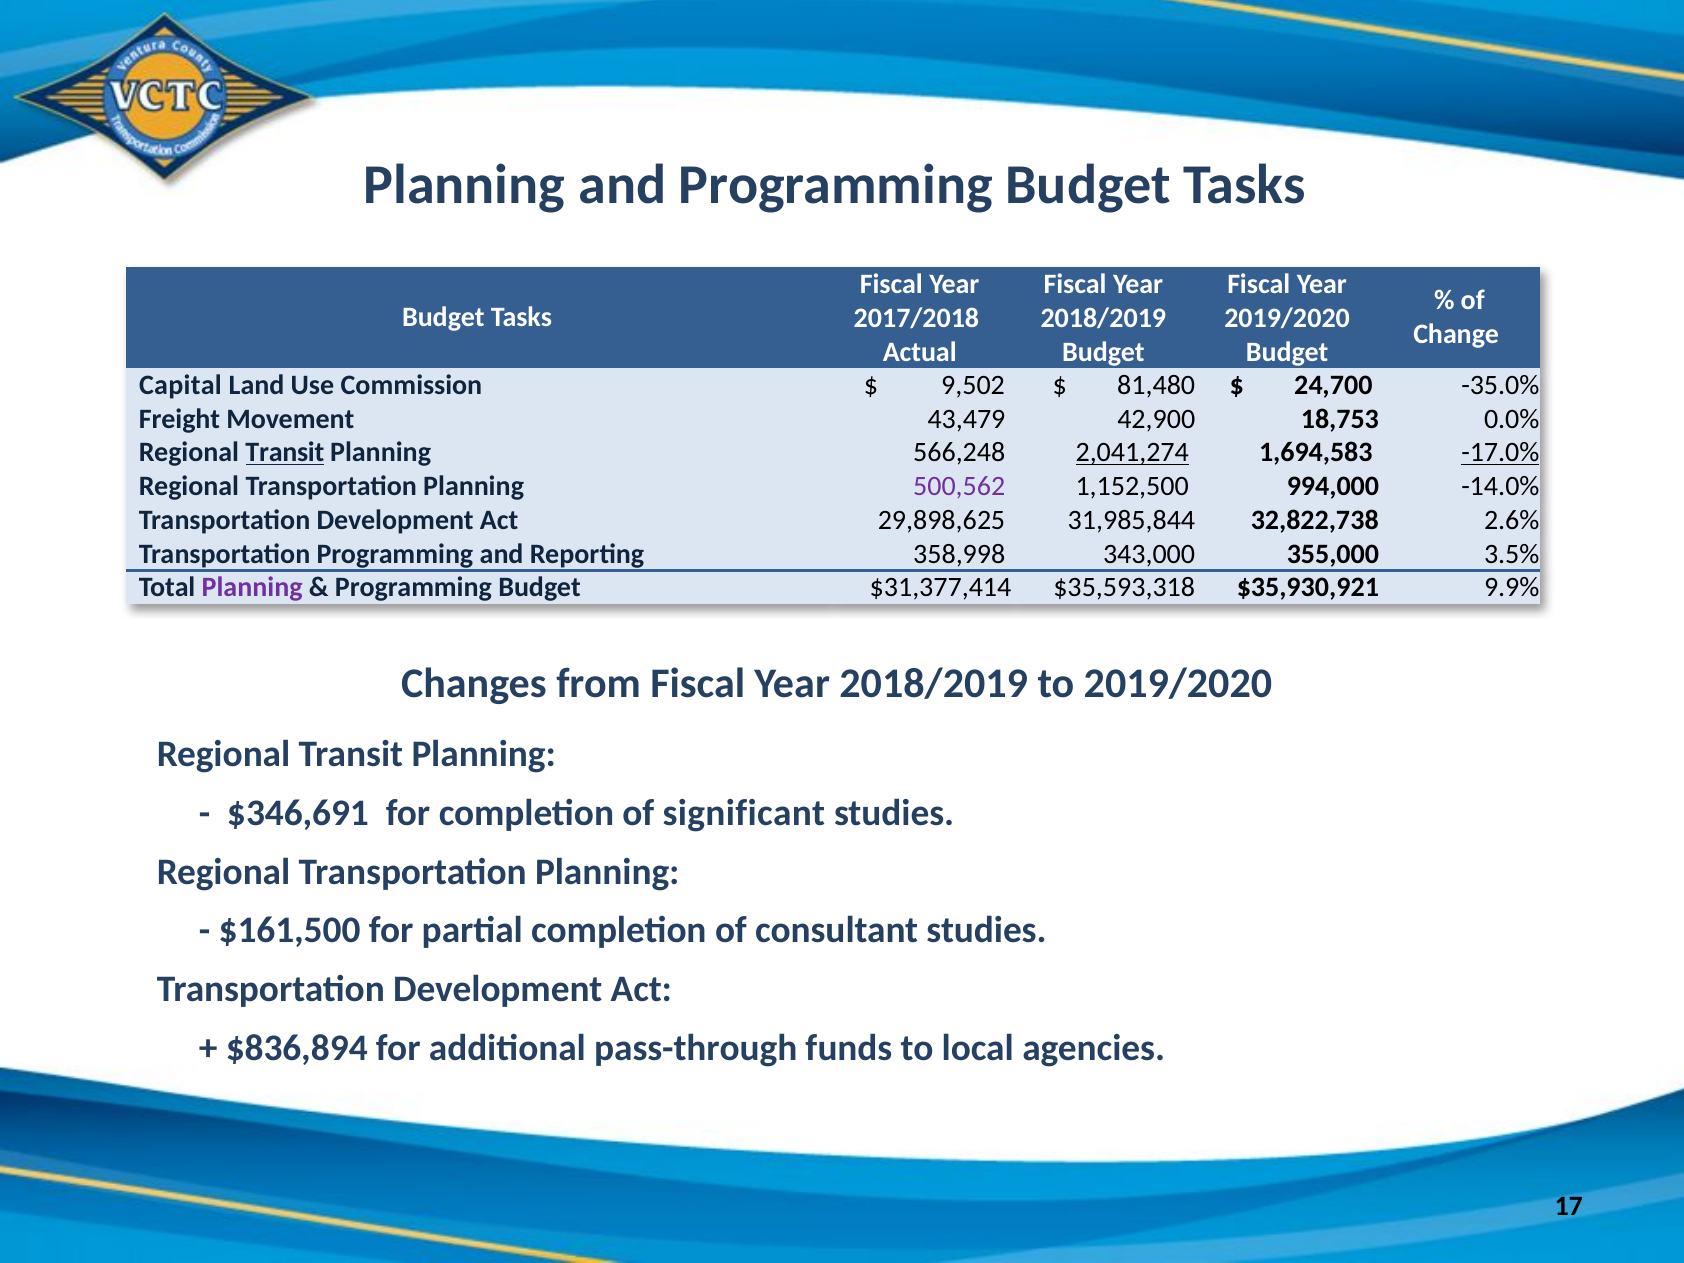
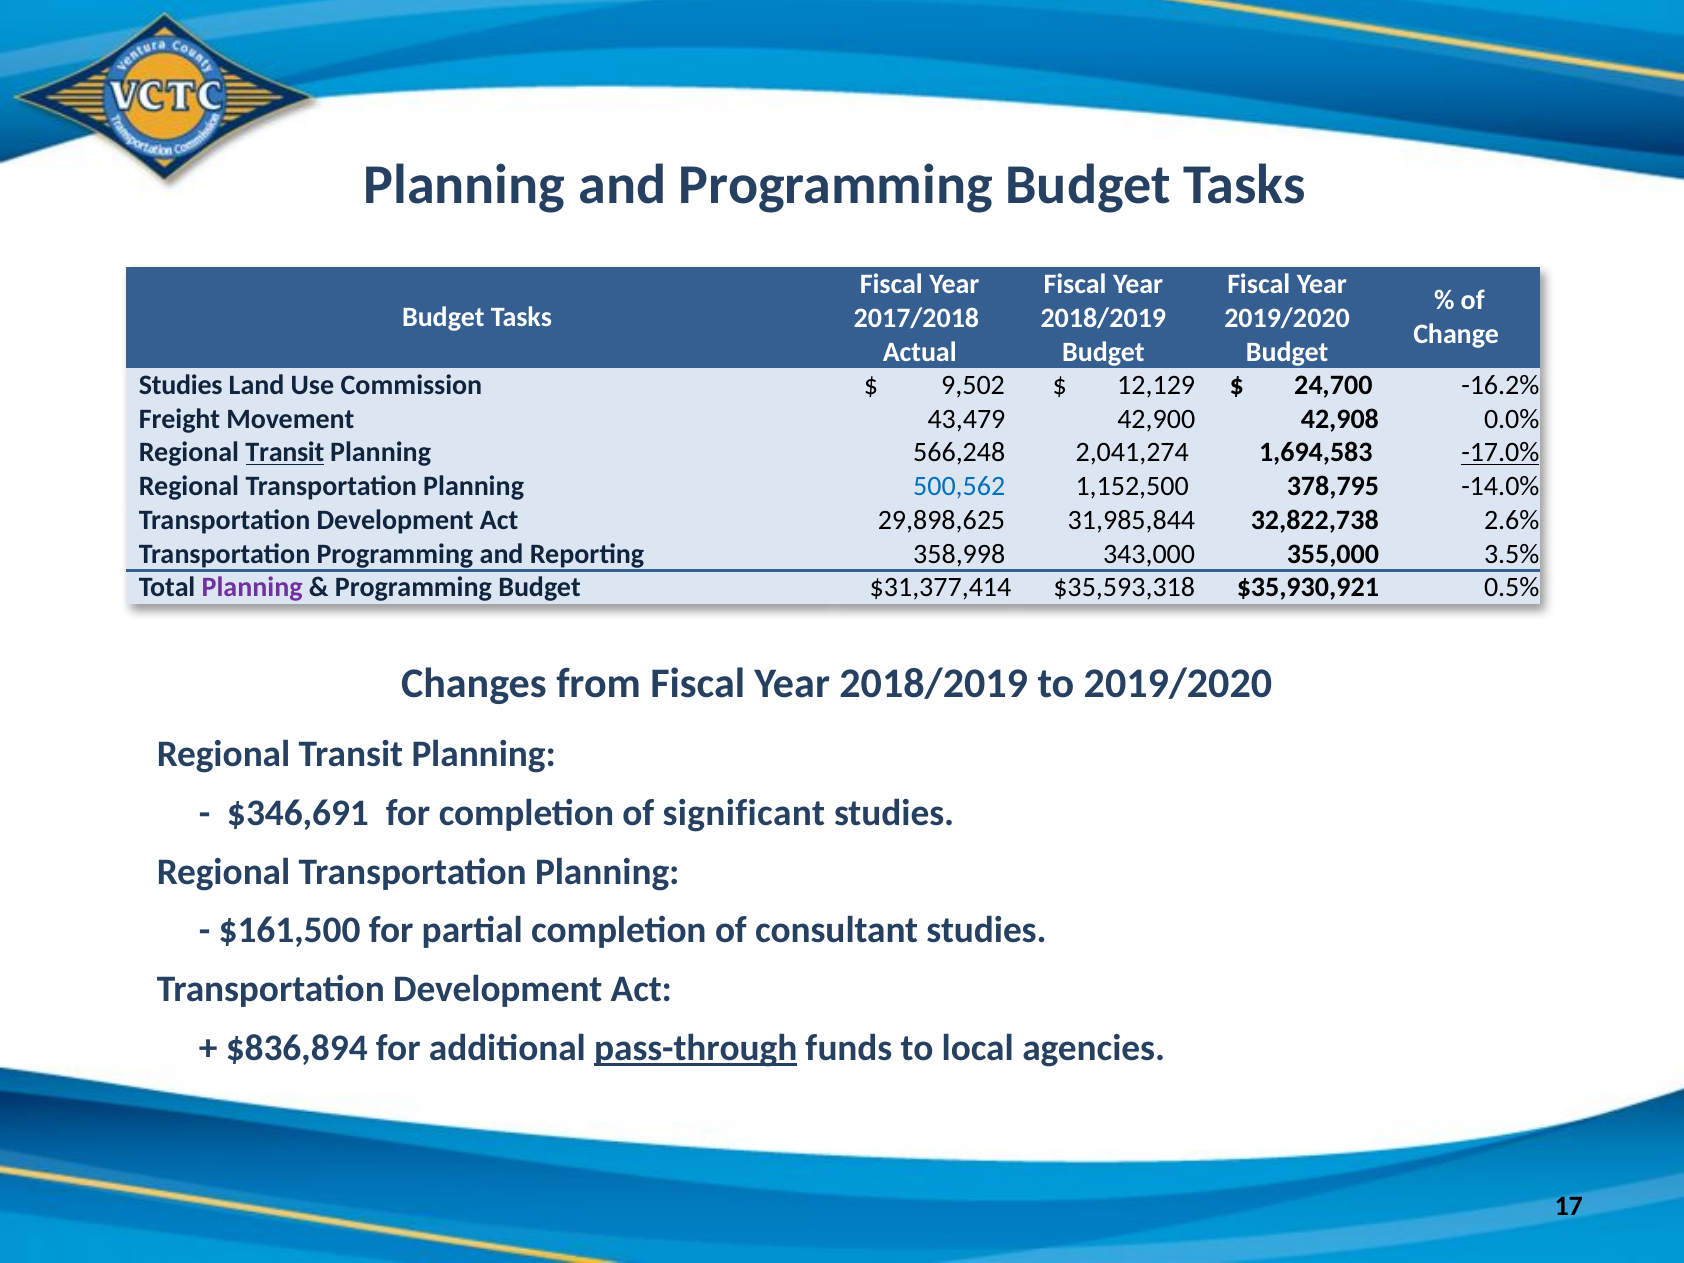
Capital: Capital -> Studies (181, 385)
81,480: 81,480 -> 12,129 (1156, 385)
-35.0%: -35.0% -> -16.2% (1500, 385)
18,753: 18,753 -> 42,908 (1340, 419)
2,041,274 underline: present -> none (1132, 453)
500,562 colour: purple -> blue (959, 486)
994,000: 994,000 -> 378,795 (1333, 486)
9.9%: 9.9% -> 0.5% (1512, 588)
pass-through underline: none -> present (696, 1048)
